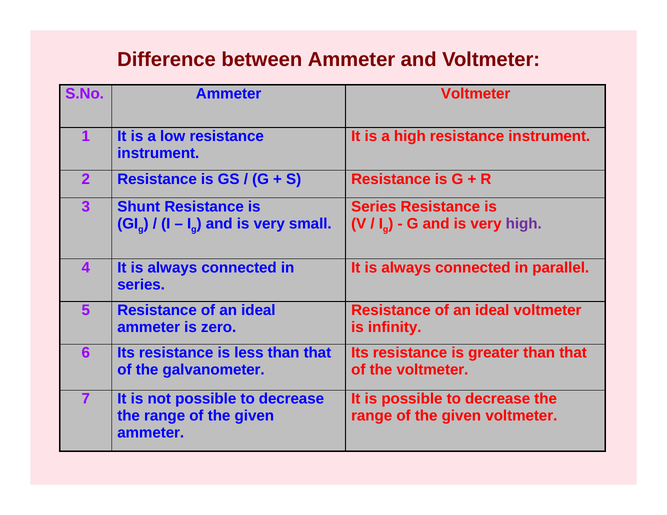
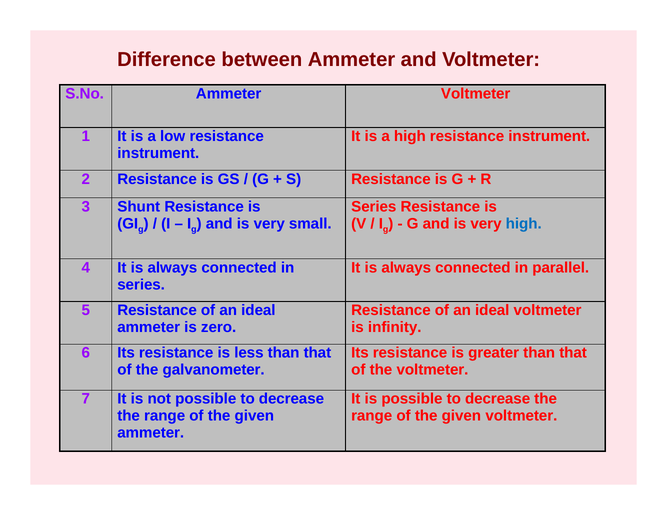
high colour: purple -> blue (524, 224)
